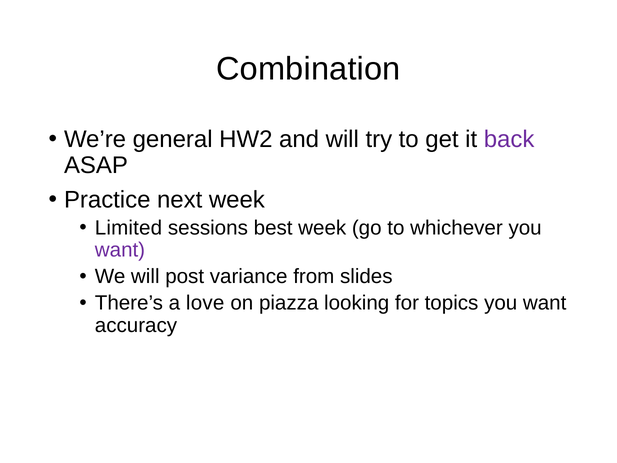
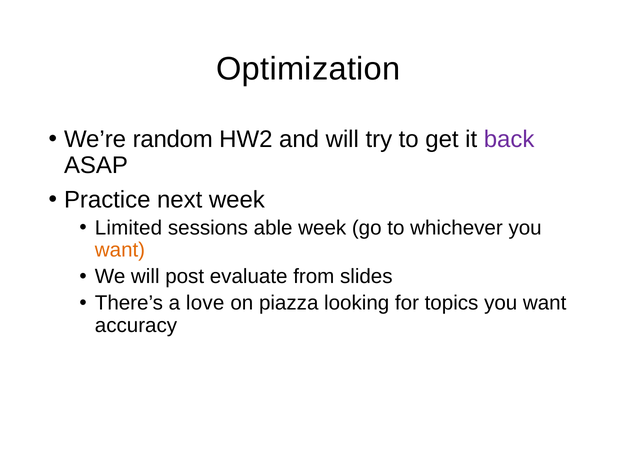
Combination: Combination -> Optimization (308, 69)
general: general -> random (173, 139)
best: best -> able (273, 228)
want colour: purple -> orange (120, 250)
variance: variance -> evaluate (249, 277)
